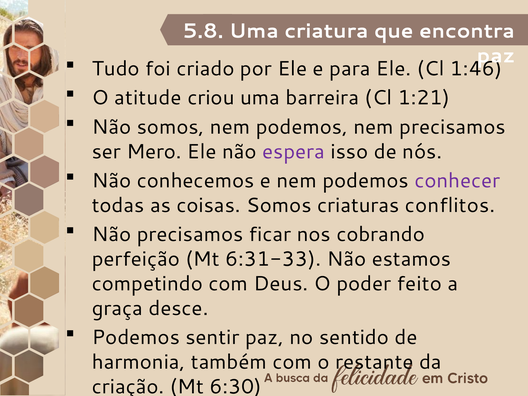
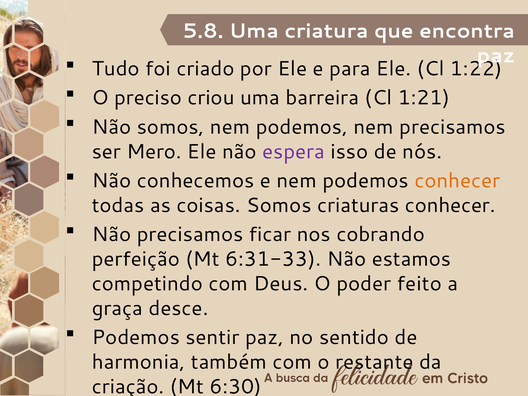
1:46: 1:46 -> 1:22 (476, 69)
atitude: atitude -> preciso (148, 98)
conhecer colour: purple -> orange (457, 181)
criaturas conflitos: conflitos -> conhecer (450, 205)
